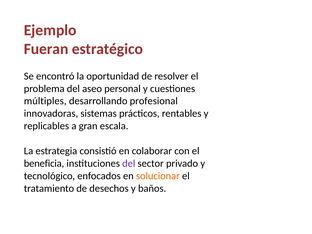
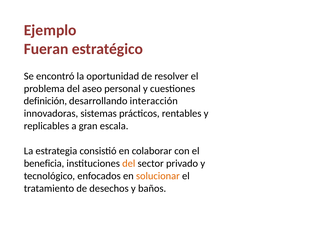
múltiples: múltiples -> definición (45, 101)
profesional: profesional -> interacción (154, 101)
del colour: purple -> orange (129, 163)
